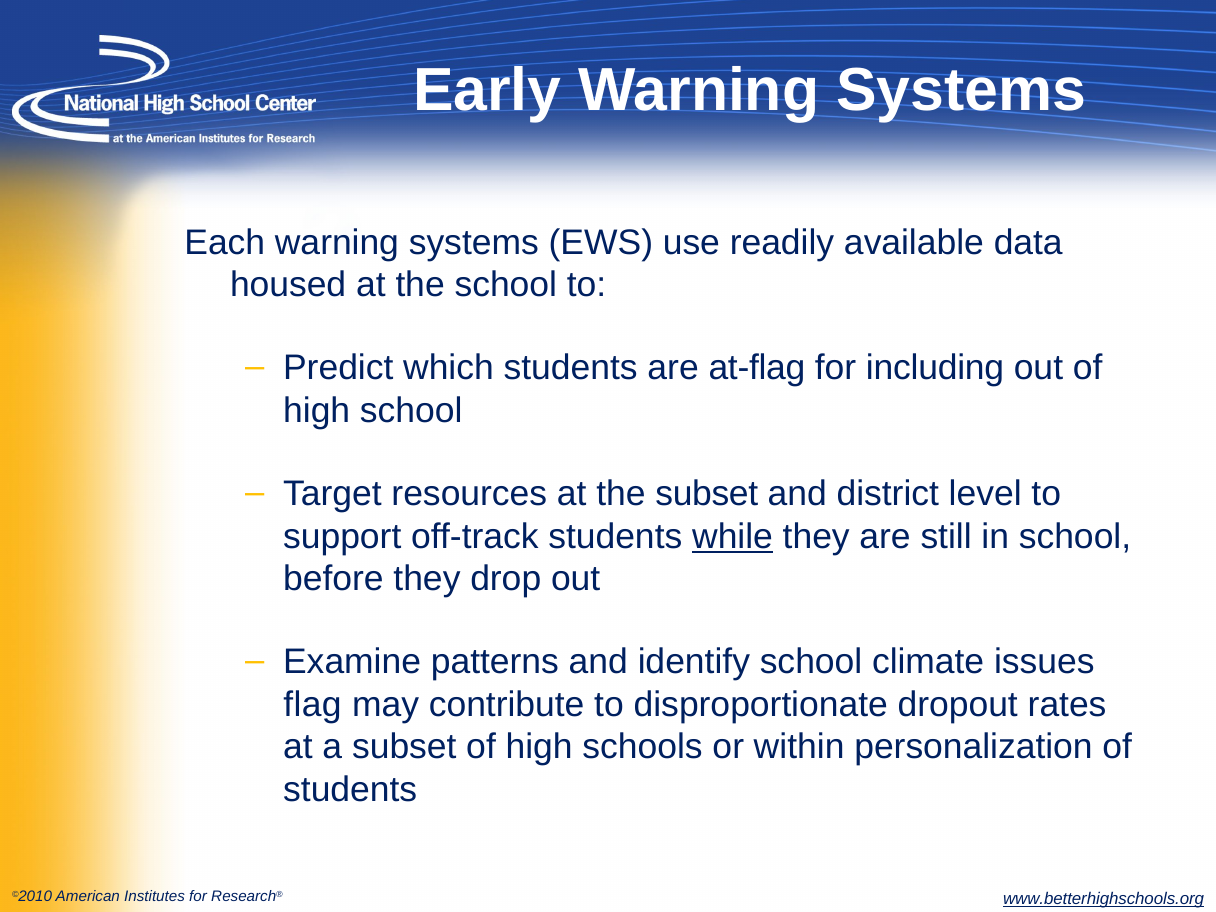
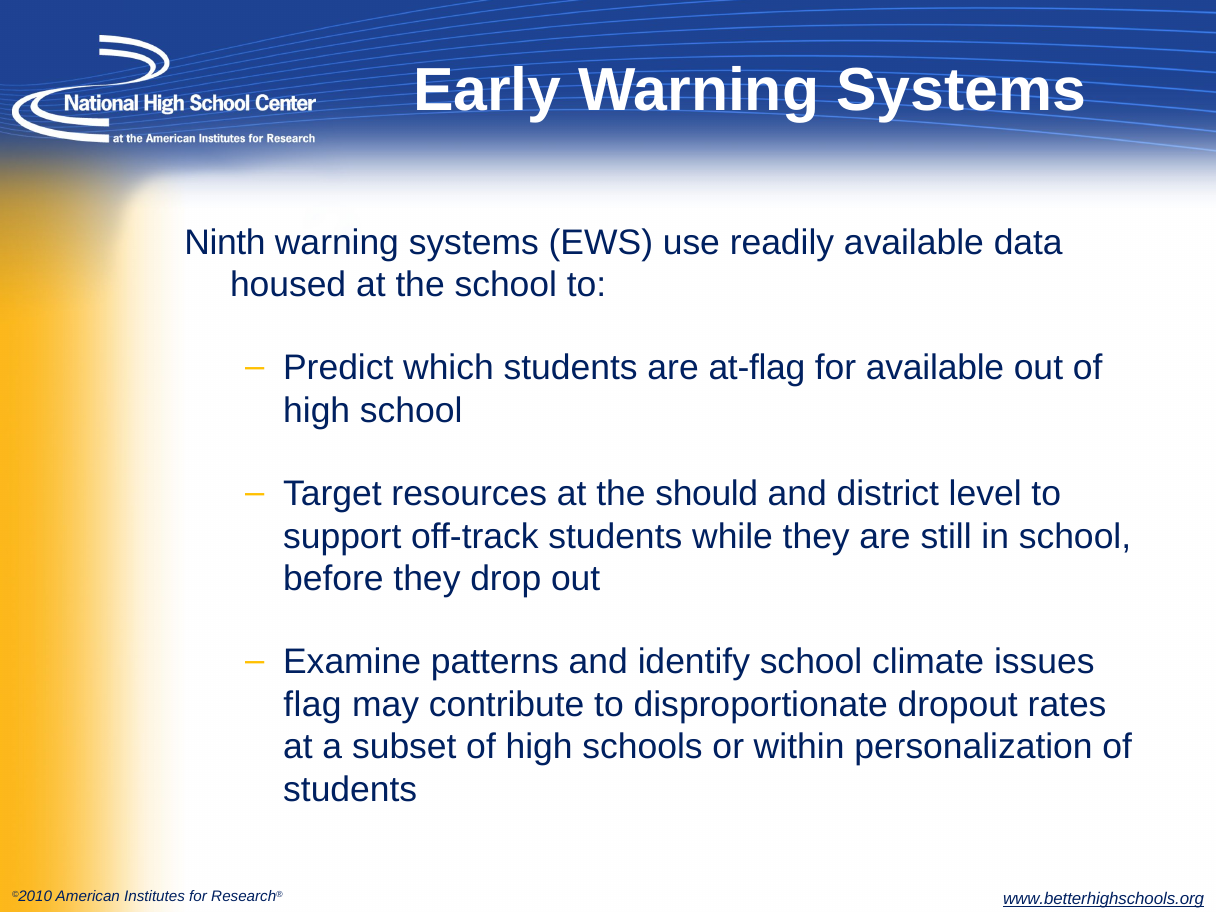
Each: Each -> Ninth (225, 243)
for including: including -> available (935, 368)
the subset: subset -> should (707, 494)
while underline: present -> none (733, 536)
